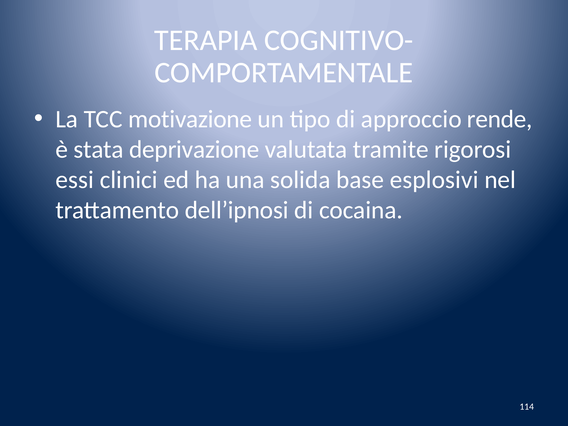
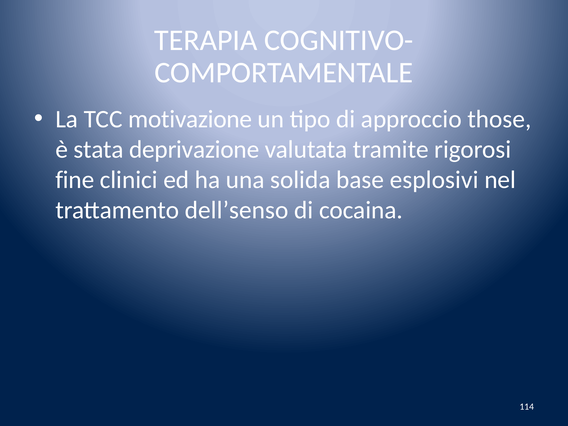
rende: rende -> those (499, 119)
essi: essi -> fine (75, 180)
dell’ipnosi: dell’ipnosi -> dell’senso (237, 210)
